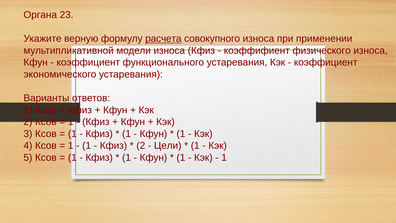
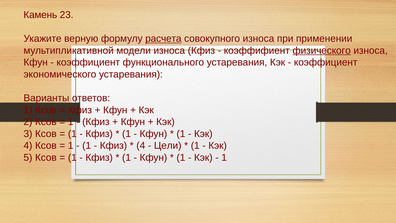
Органа: Органа -> Камень (40, 15)
физического underline: none -> present (322, 51)
2: 2 -> 4 (141, 146)
